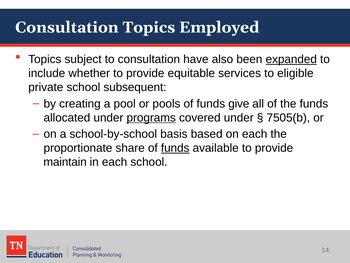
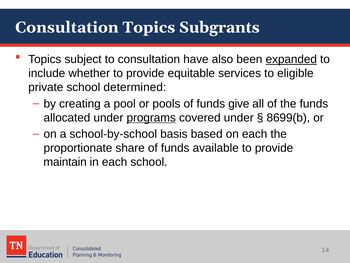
Employed: Employed -> Subgrants (219, 27)
subsequent: subsequent -> determined (135, 87)
7505(b: 7505(b -> 8699(b (288, 117)
funds underline: present -> none (175, 148)
